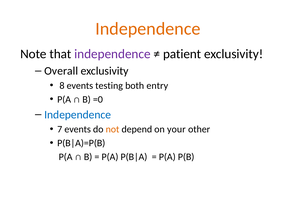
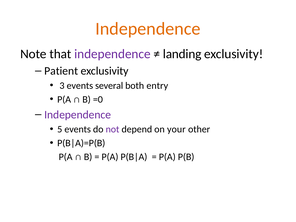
patient: patient -> landing (182, 54)
Overall: Overall -> Patient (61, 71)
8: 8 -> 3 (62, 86)
testing: testing -> several (109, 86)
Independence colour: blue -> purple (78, 115)
7: 7 -> 5 (60, 129)
not colour: orange -> purple (112, 129)
